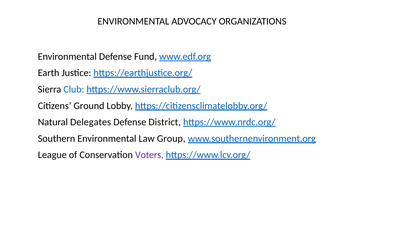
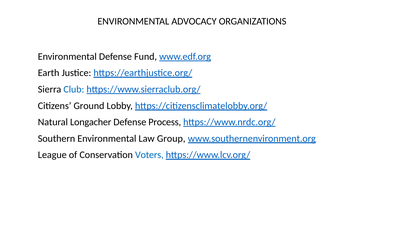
Delegates: Delegates -> Longacher (91, 122)
District: District -> Process (165, 122)
Voters colour: purple -> blue (149, 155)
